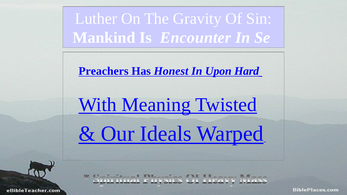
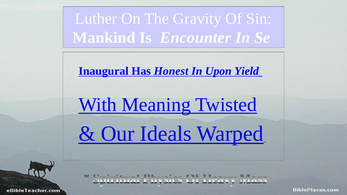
Preachers: Preachers -> Inaugural (104, 71)
Hard: Hard -> Yield (247, 71)
